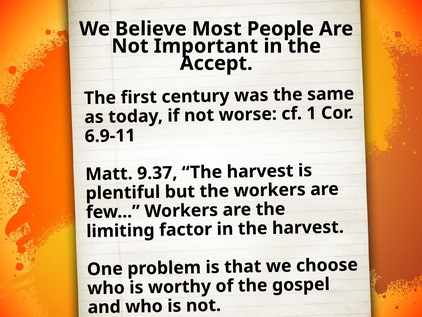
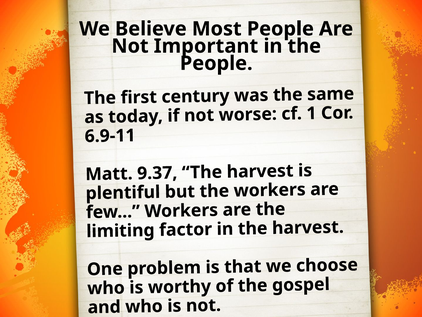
Accept: Accept -> People (216, 63)
